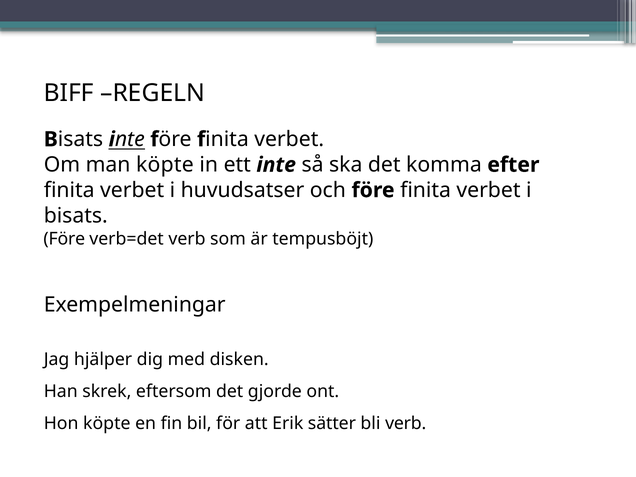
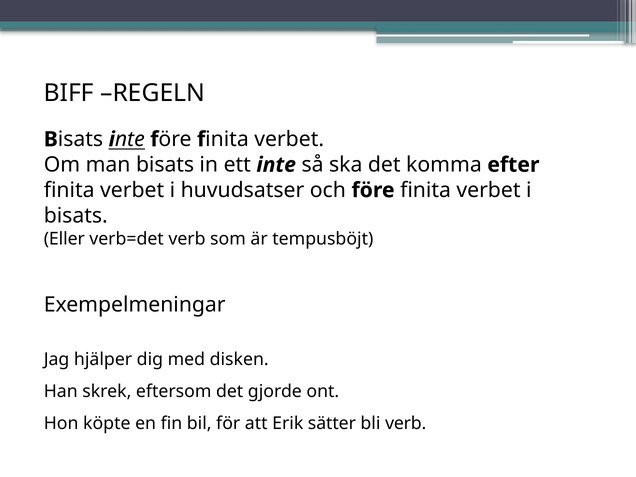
man köpte: köpte -> bisats (165, 165)
Före: Före -> Eller (64, 239)
